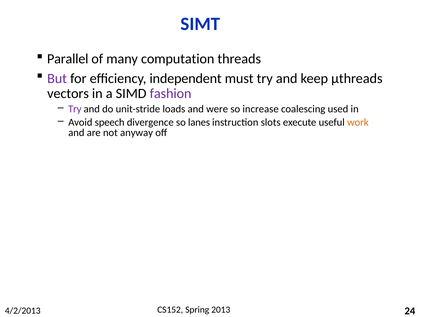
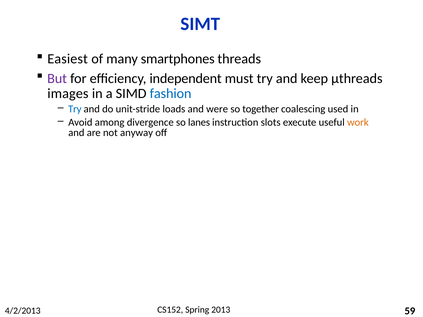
Parallel: Parallel -> Easiest (68, 59)
computation: computation -> smartphones (178, 59)
vectors: vectors -> images (68, 94)
fashion colour: purple -> blue (171, 94)
Try colour: purple -> blue (75, 109)
increase: increase -> together (261, 109)
speech: speech -> among (110, 123)
24: 24 -> 59 (410, 311)
